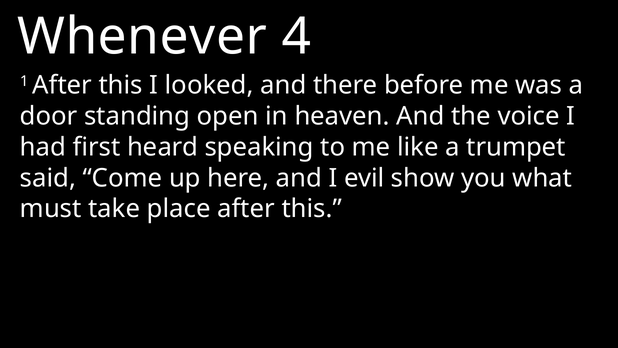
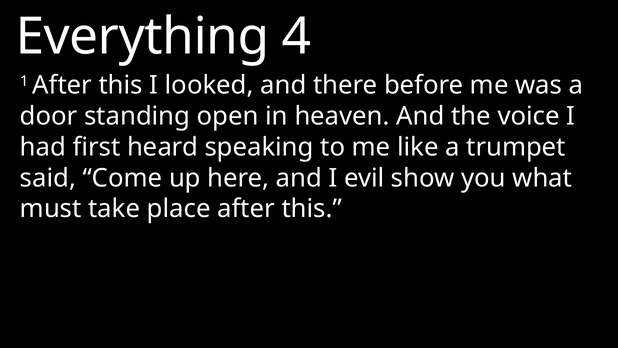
Whenever: Whenever -> Everything (143, 37)
